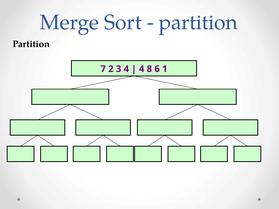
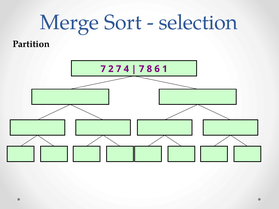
partition: partition -> selection (198, 22)
2 3: 3 -> 7 (119, 69)
4: 4 -> 7 (142, 69)
